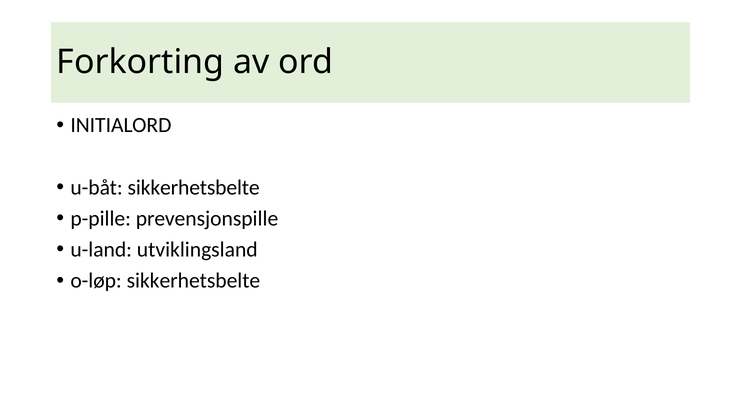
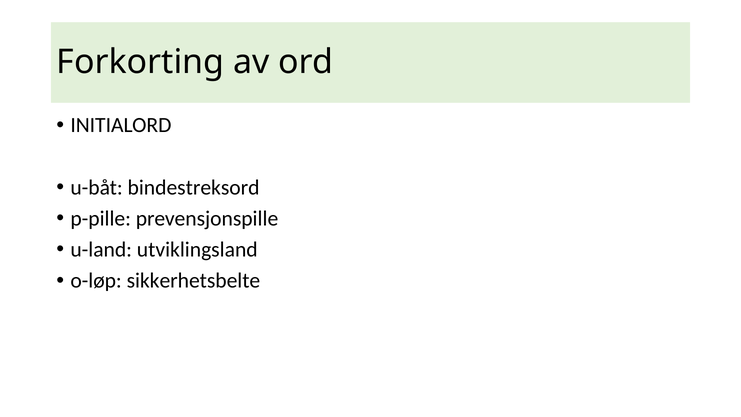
u-båt sikkerhetsbelte: sikkerhetsbelte -> bindestreksord (194, 187)
